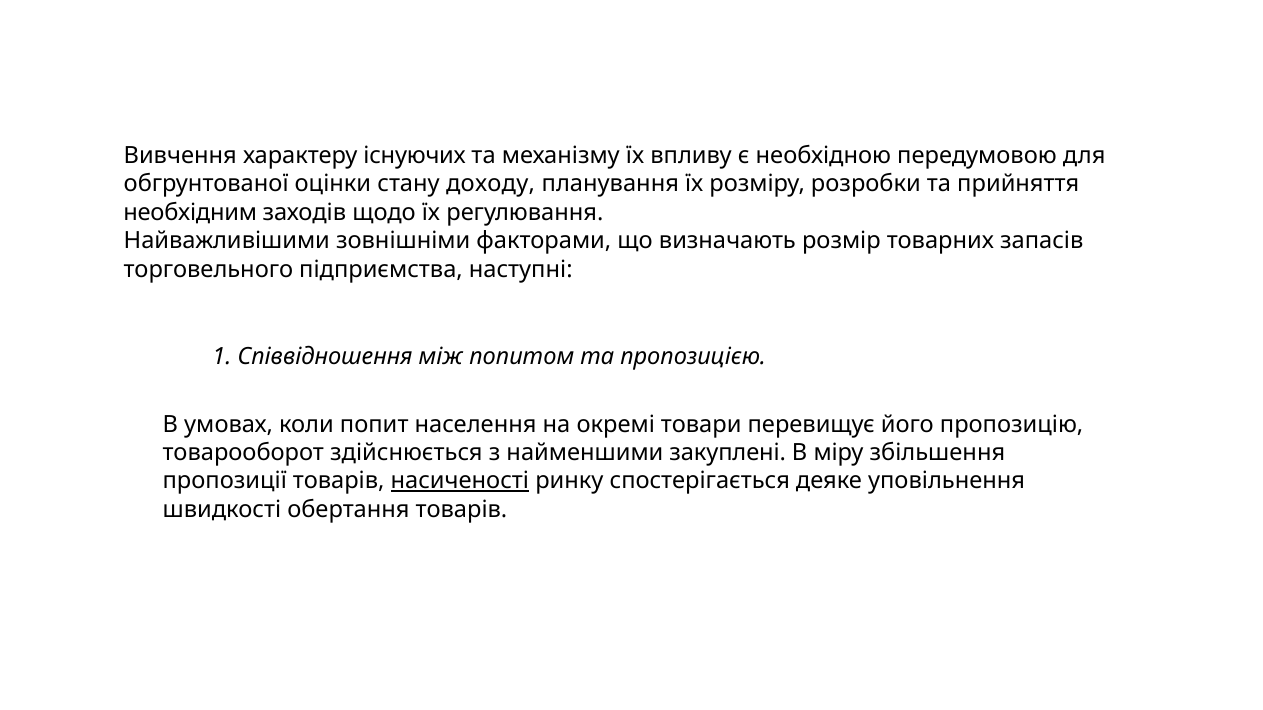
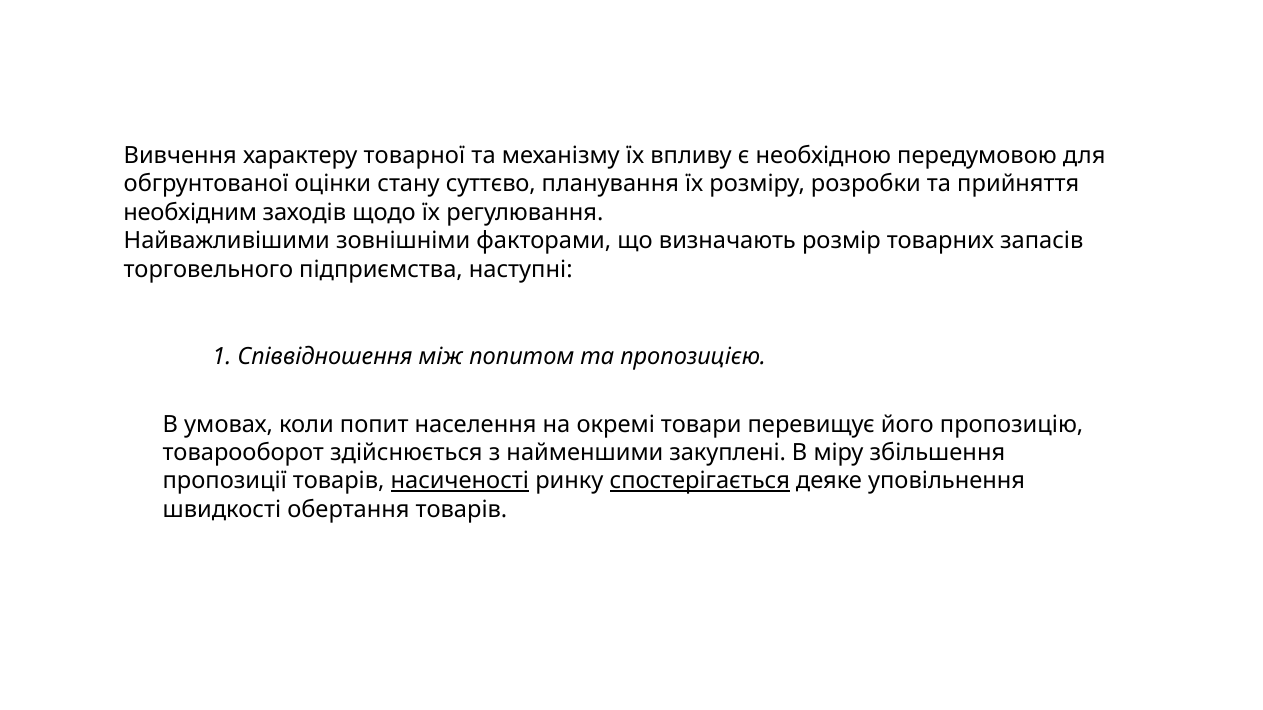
існуючих: існуючих -> товарної (414, 156)
доходу: доходу -> суттєво (491, 184)
спостерігається underline: none -> present (700, 481)
